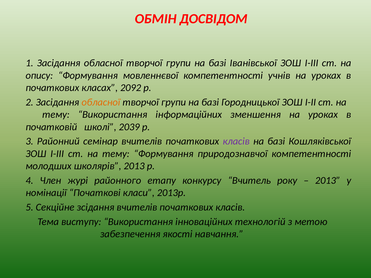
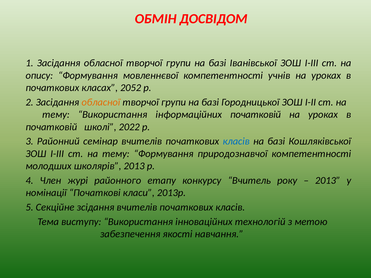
2092: 2092 -> 2052 (131, 88)
інформаційних зменшення: зменшення -> початковій (256, 115)
2039: 2039 -> 2022 (129, 127)
класів colour: purple -> blue (236, 141)
